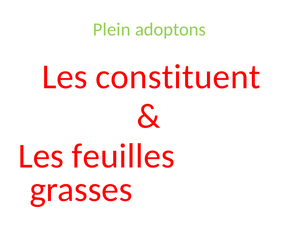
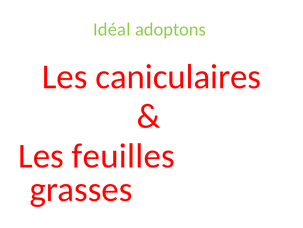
Plein: Plein -> Idéal (112, 29)
constituent: constituent -> caniculaires (178, 77)
